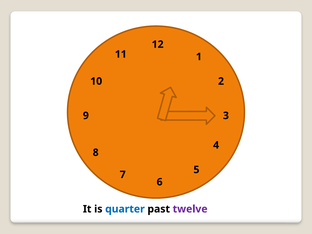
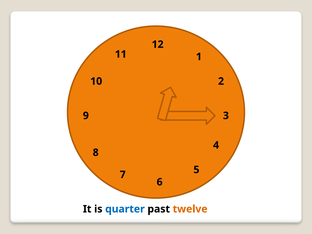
twelve colour: purple -> orange (190, 209)
